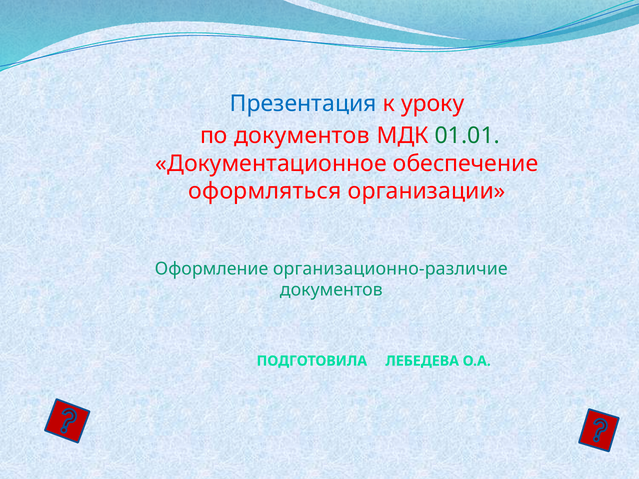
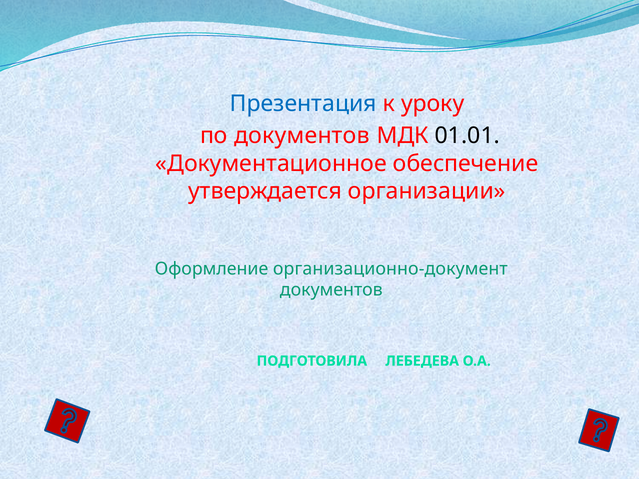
01.01 colour: green -> black (467, 136)
оформляться: оформляться -> утверждается (265, 191)
организационно-различие: организационно-различие -> организационно-документ (390, 269)
